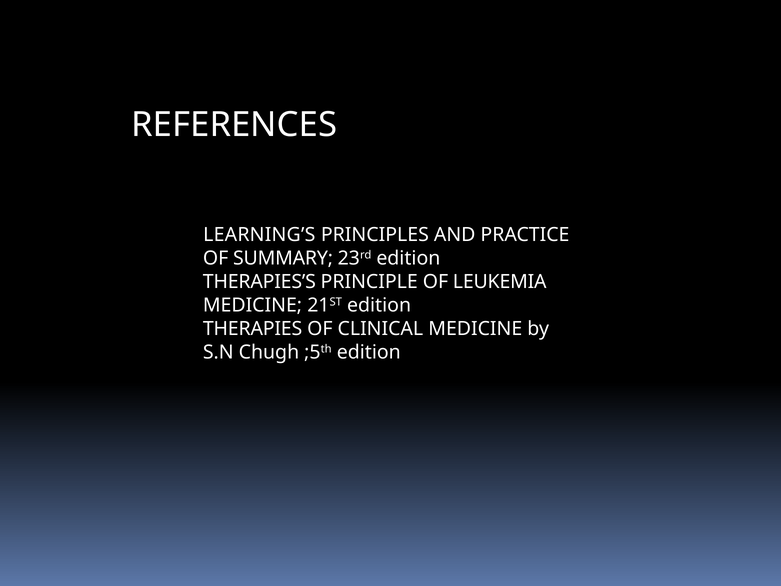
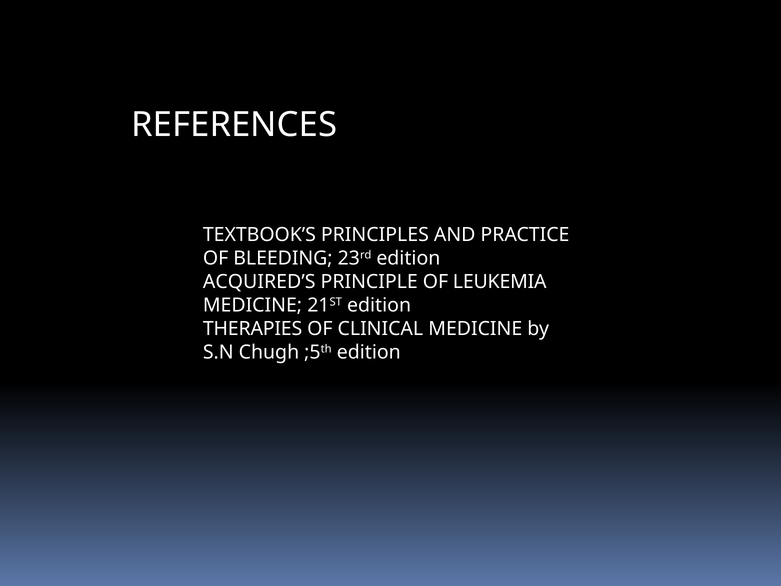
LEARNING’S: LEARNING’S -> TEXTBOOK’S (259, 235)
SUMMARY: SUMMARY -> BLEEDING (283, 258)
THERAPIES’S: THERAPIES’S -> ACQUIRED’S (259, 282)
